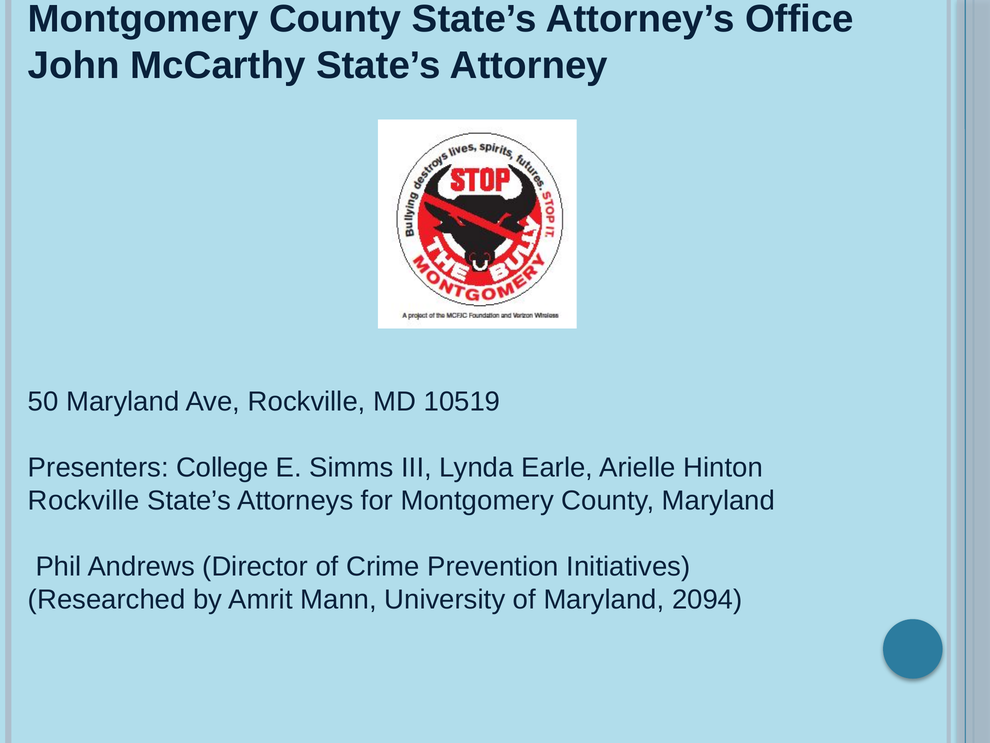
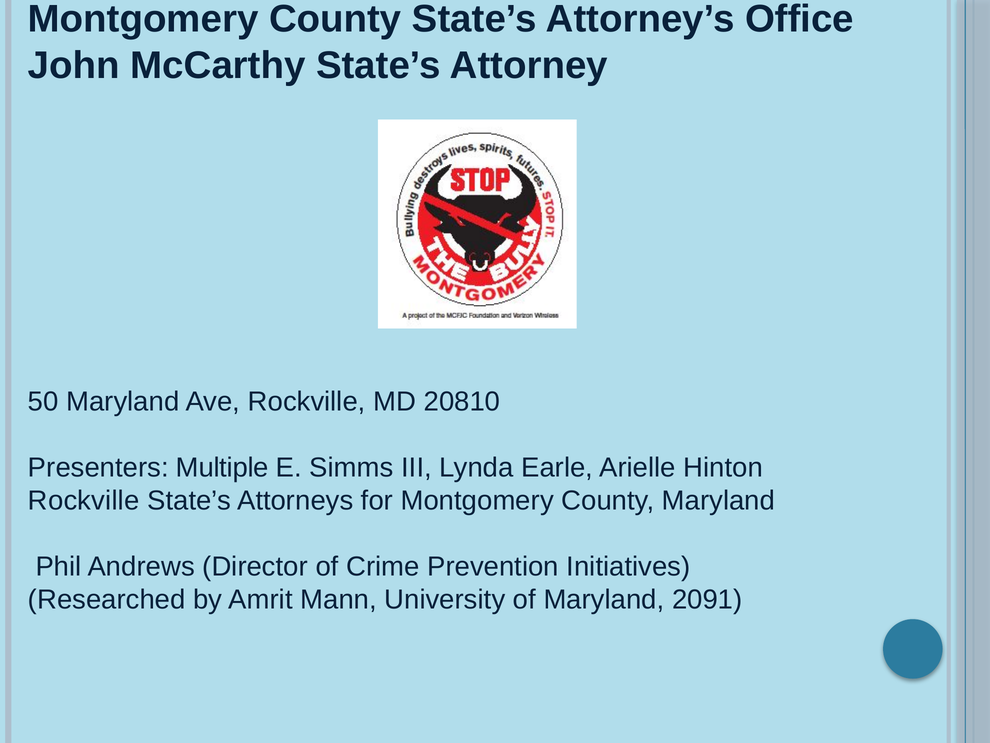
10519: 10519 -> 20810 (462, 401)
College: College -> Multiple (222, 467)
2094: 2094 -> 2091 (707, 599)
